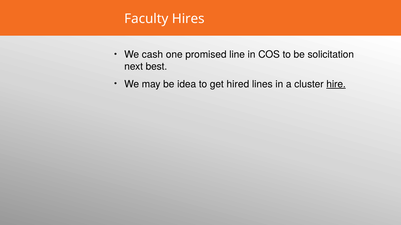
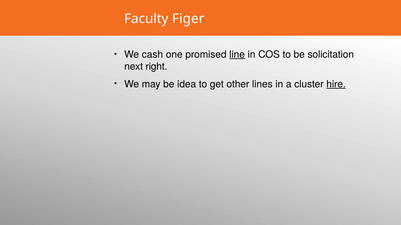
Hires: Hires -> Figer (188, 19)
line underline: none -> present (237, 55)
best: best -> right (156, 67)
hired: hired -> other (238, 84)
